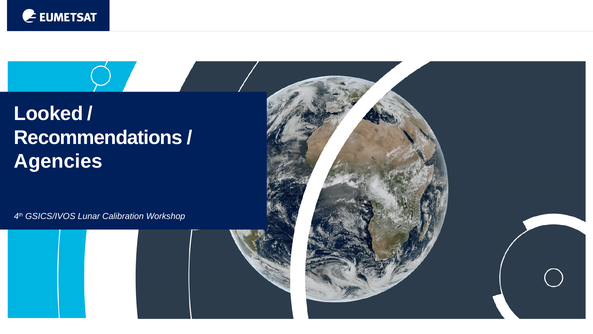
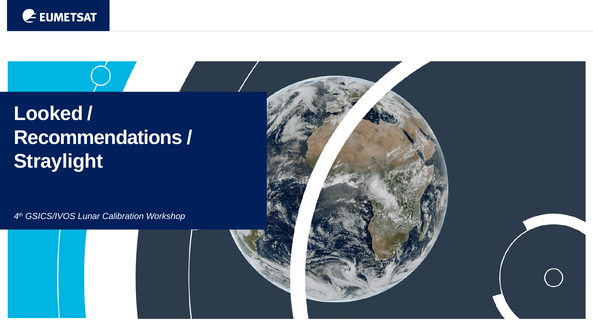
Agencies: Agencies -> Straylight (58, 161)
